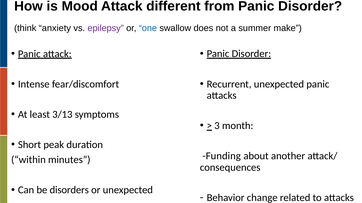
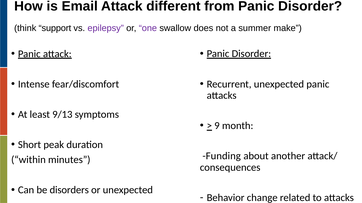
Mood: Mood -> Email (80, 6)
anxiety: anxiety -> support (55, 28)
one colour: blue -> purple (148, 28)
3/13: 3/13 -> 9/13 (62, 115)
3: 3 -> 9 (217, 126)
